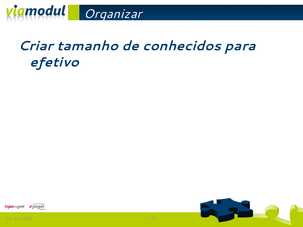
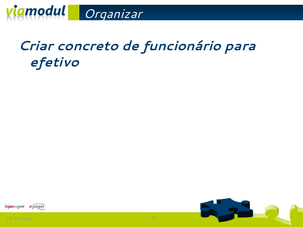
tamanho: tamanho -> concreto (88, 46)
conhecidos: conhecidos -> funcionário (182, 46)
